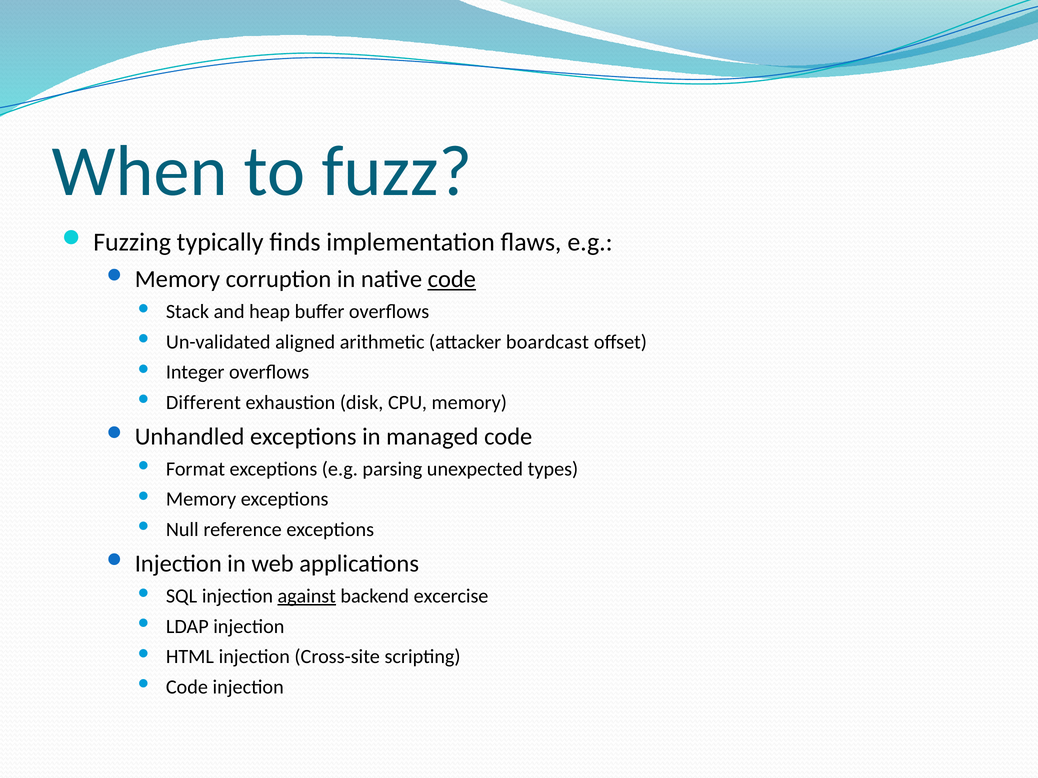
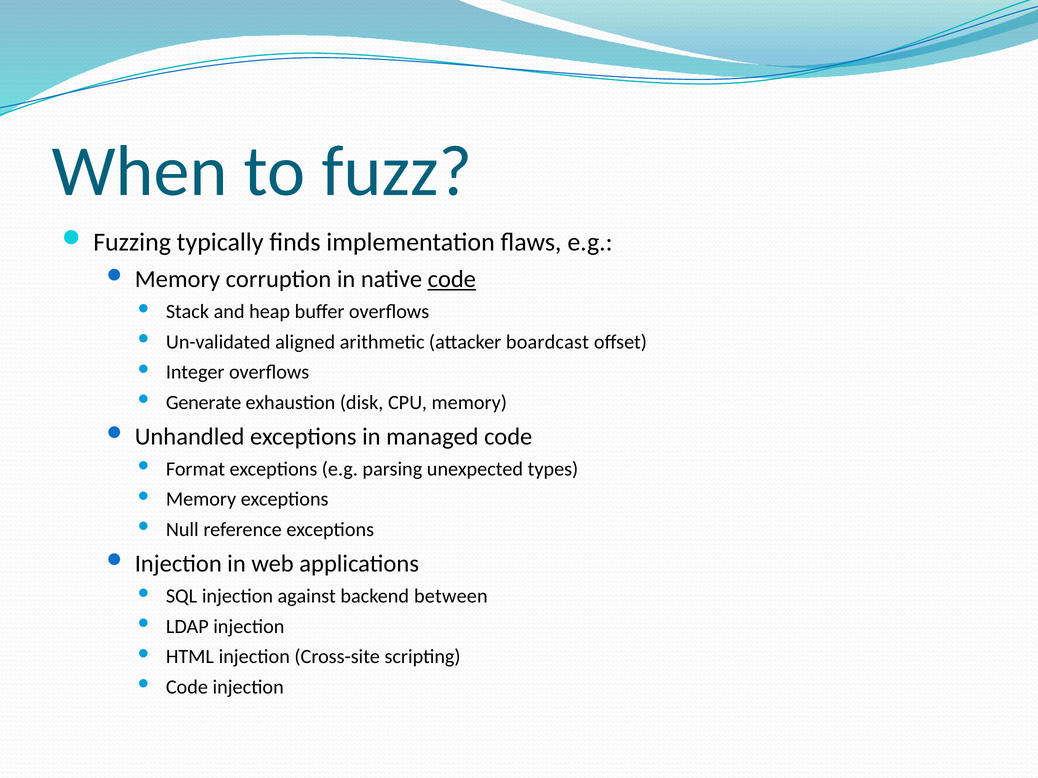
Different: Different -> Generate (204, 403)
against underline: present -> none (307, 596)
excercise: excercise -> between (451, 596)
